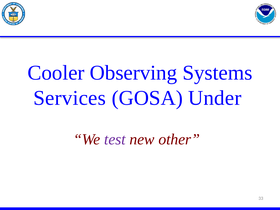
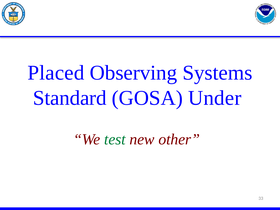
Cooler: Cooler -> Placed (56, 73)
Services: Services -> Standard (70, 98)
test colour: purple -> green (115, 139)
